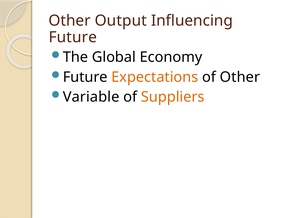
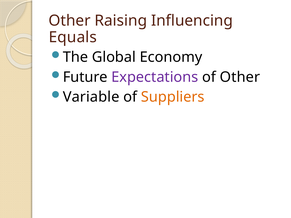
Output: Output -> Raising (121, 21)
Future: Future -> Equals (73, 37)
Expectations colour: orange -> purple (155, 77)
